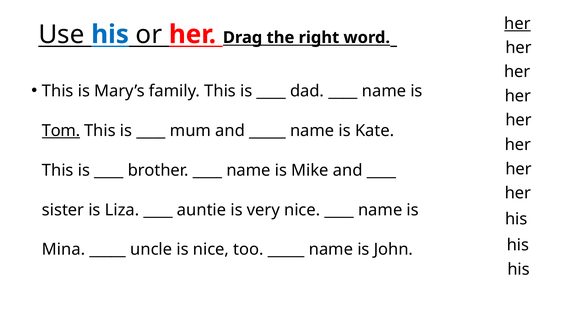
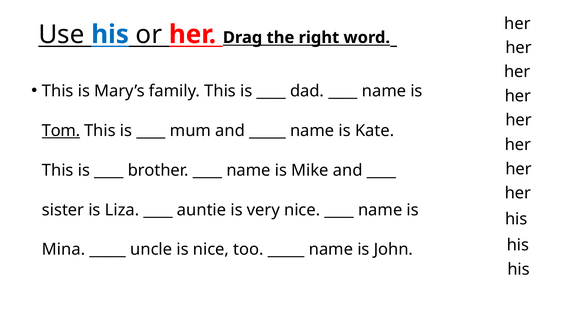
her underline: present -> none (517, 24)
